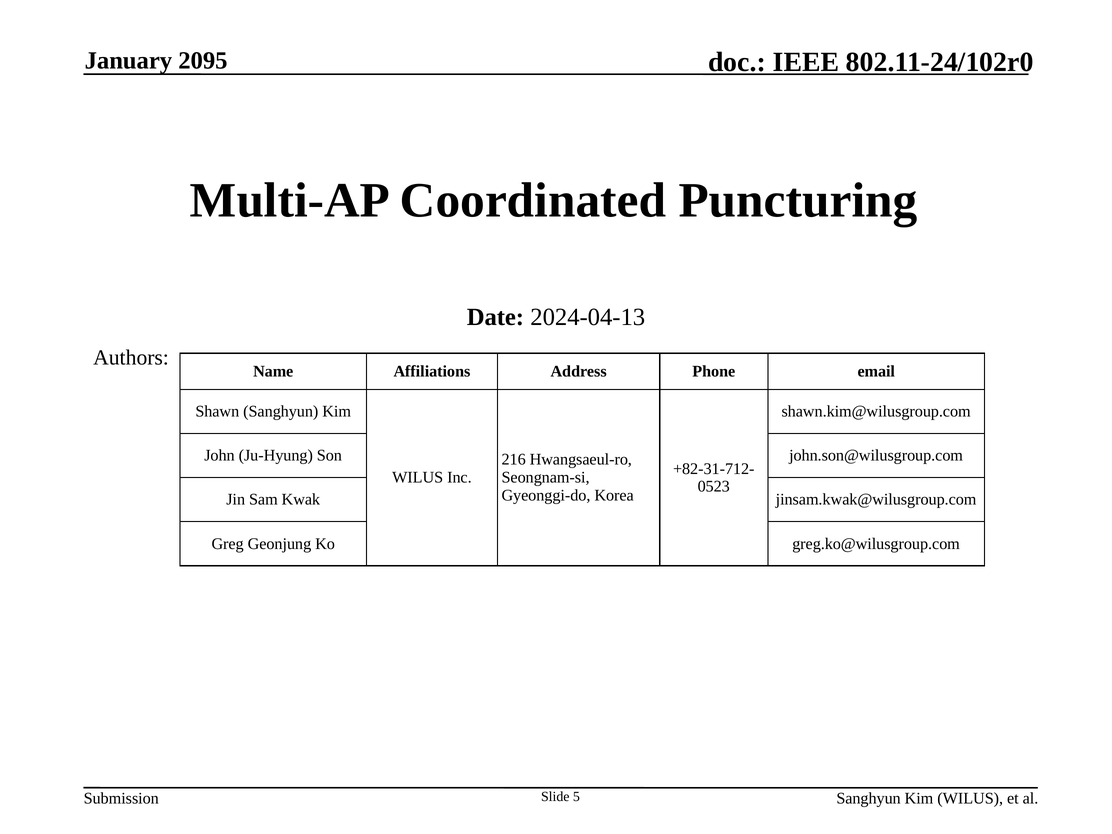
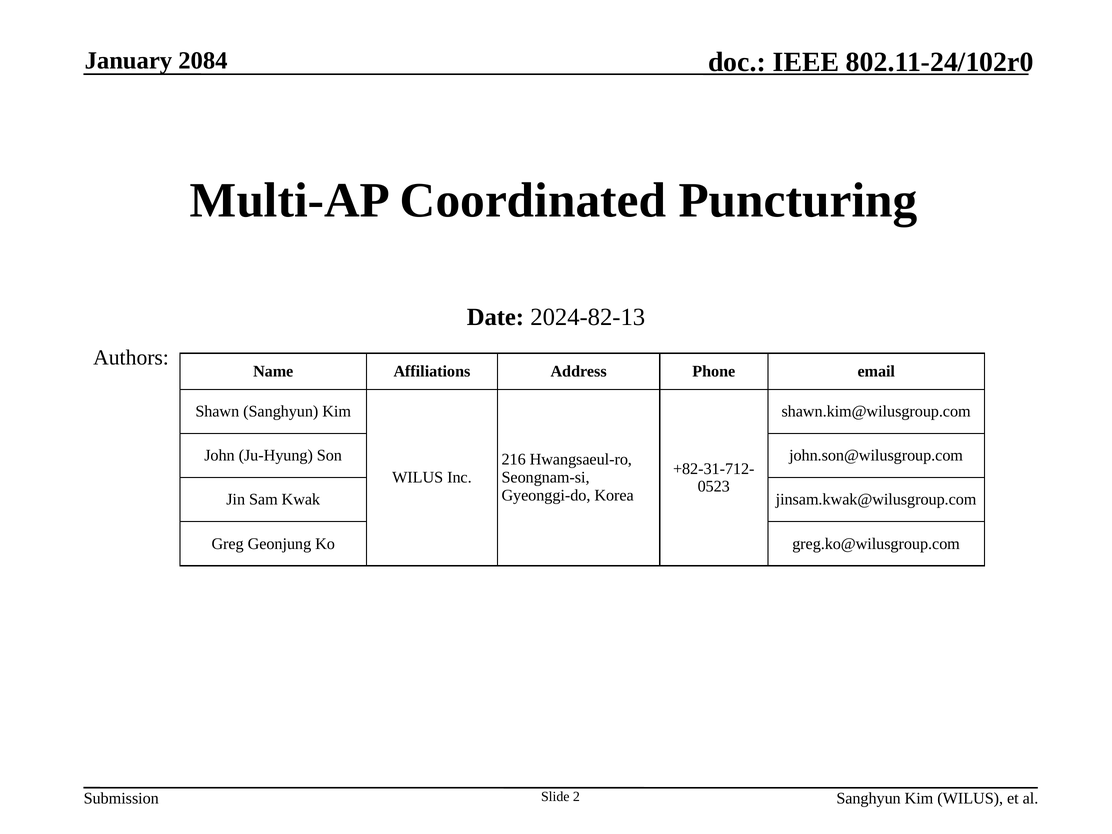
2095: 2095 -> 2084 (203, 61)
2024-04-13: 2024-04-13 -> 2024-82-13 (588, 317)
5: 5 -> 2 (576, 797)
